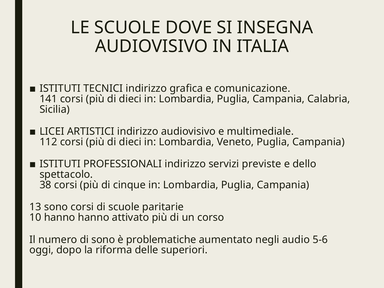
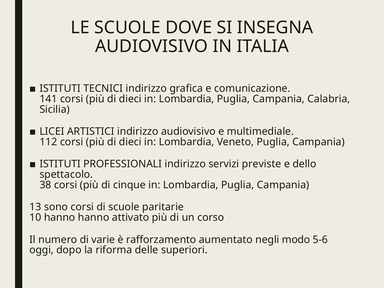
di sono: sono -> varie (103, 240)
problematiche: problematiche -> rafforzamento (161, 240)
audio: audio -> modo (296, 240)
